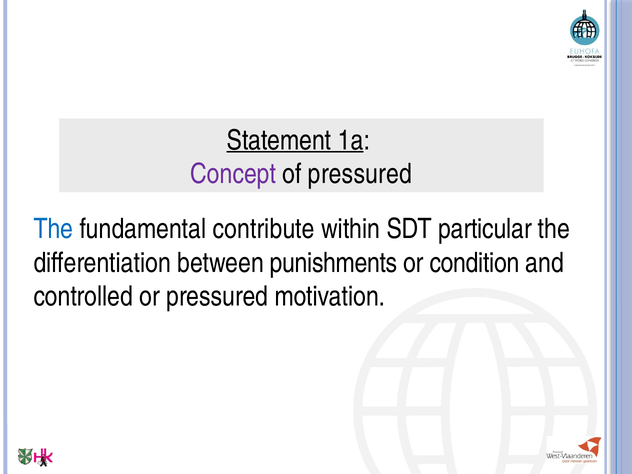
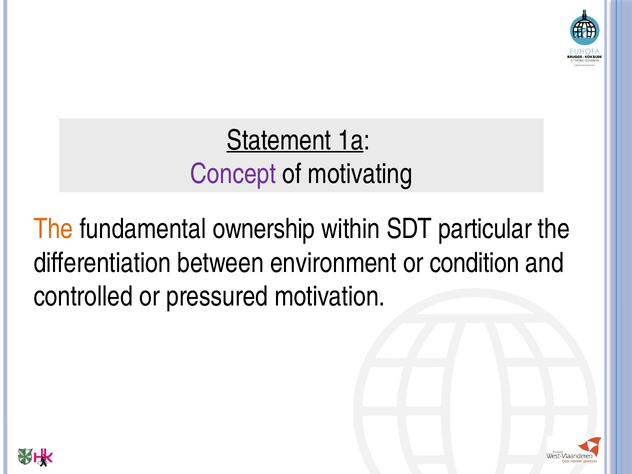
of pressured: pressured -> motivating (360, 174)
The colour: blue -> orange (53, 229)
contribute: contribute -> ownership (264, 229)
punishments: punishments -> environment (333, 263)
